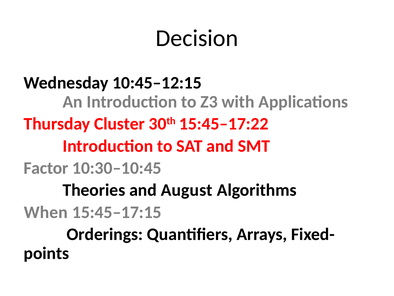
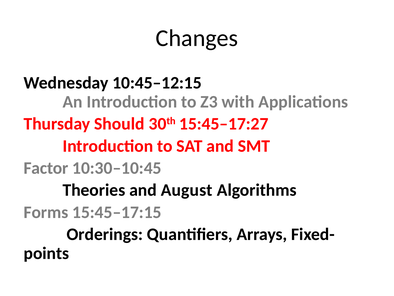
Decision: Decision -> Changes (197, 38)
Cluster: Cluster -> Should (119, 124)
15:45–17:22: 15:45–17:22 -> 15:45–17:27 (224, 124)
When: When -> Forms (46, 212)
